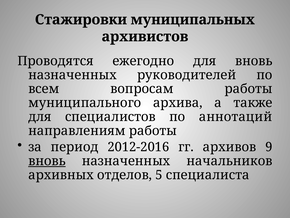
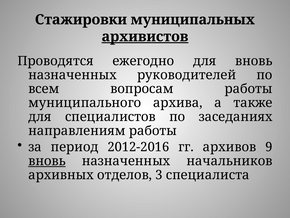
архивистов underline: none -> present (145, 37)
аннотаций: аннотаций -> заседаниях (236, 117)
5: 5 -> 3 (159, 175)
